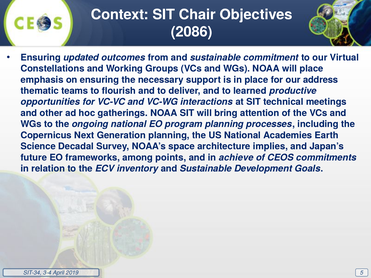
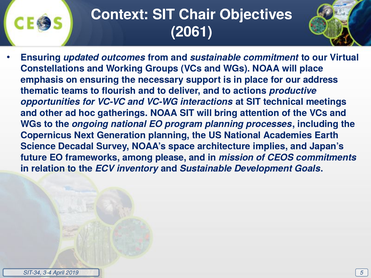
2086: 2086 -> 2061 (192, 32)
learned: learned -> actions (250, 91)
points: points -> please (171, 158)
achieve: achieve -> mission (236, 158)
